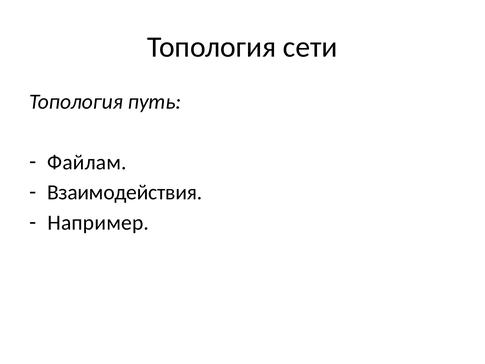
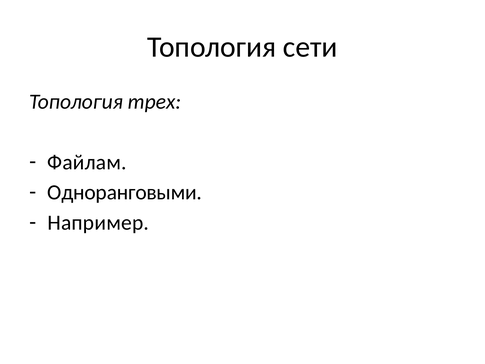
путь: путь -> трех (155, 102)
Взаимодействия: Взаимодействия -> Одноранговыми (125, 192)
